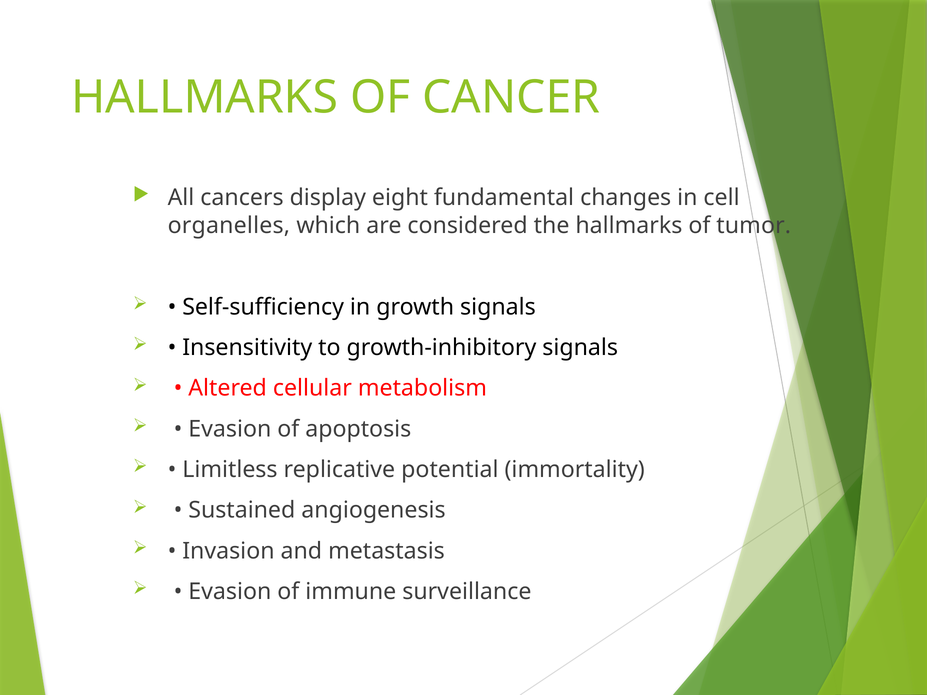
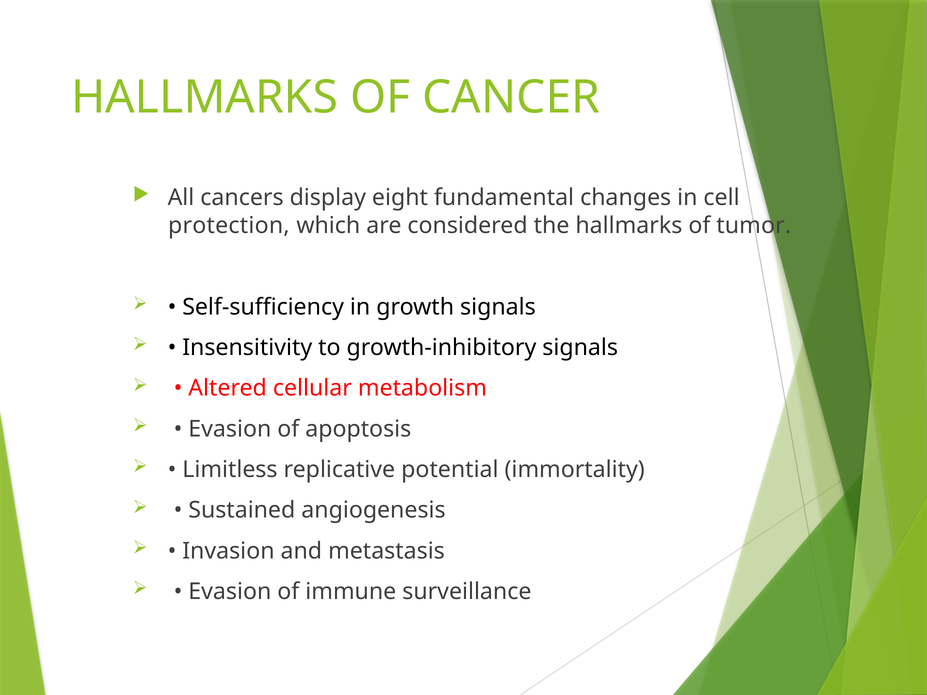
organelles: organelles -> protection (229, 226)
